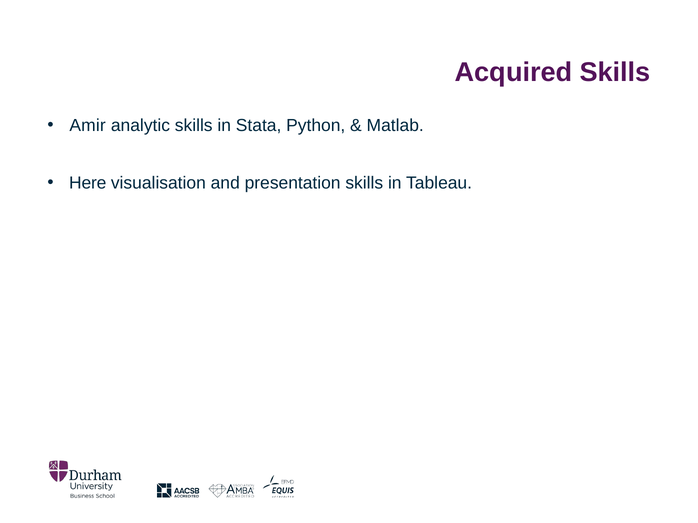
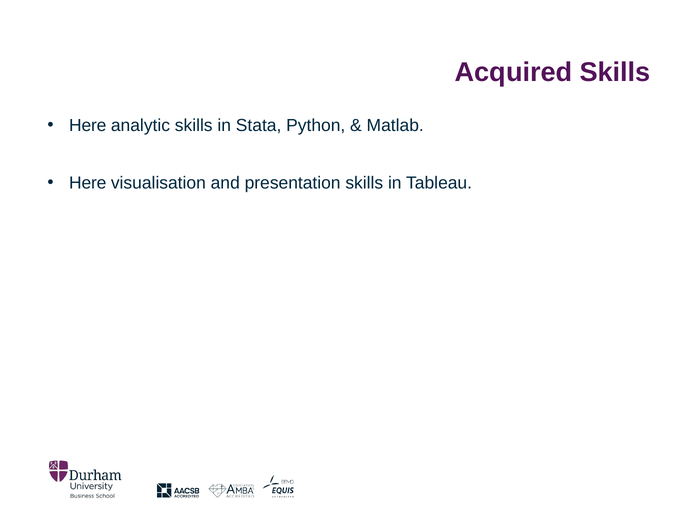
Amir: Amir -> Here (88, 126)
